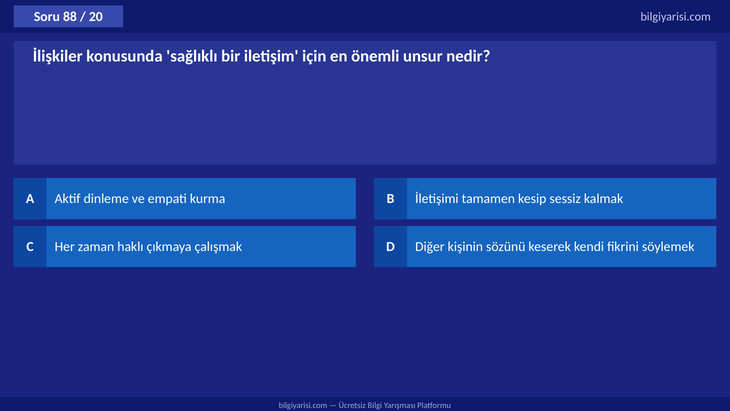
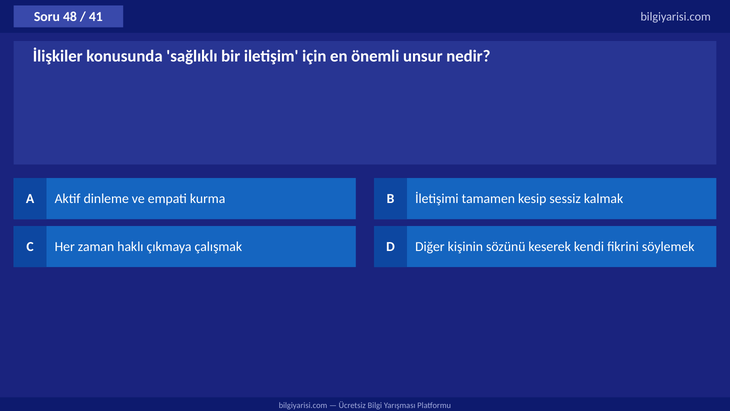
88: 88 -> 48 (70, 17)
20: 20 -> 41 (96, 17)
